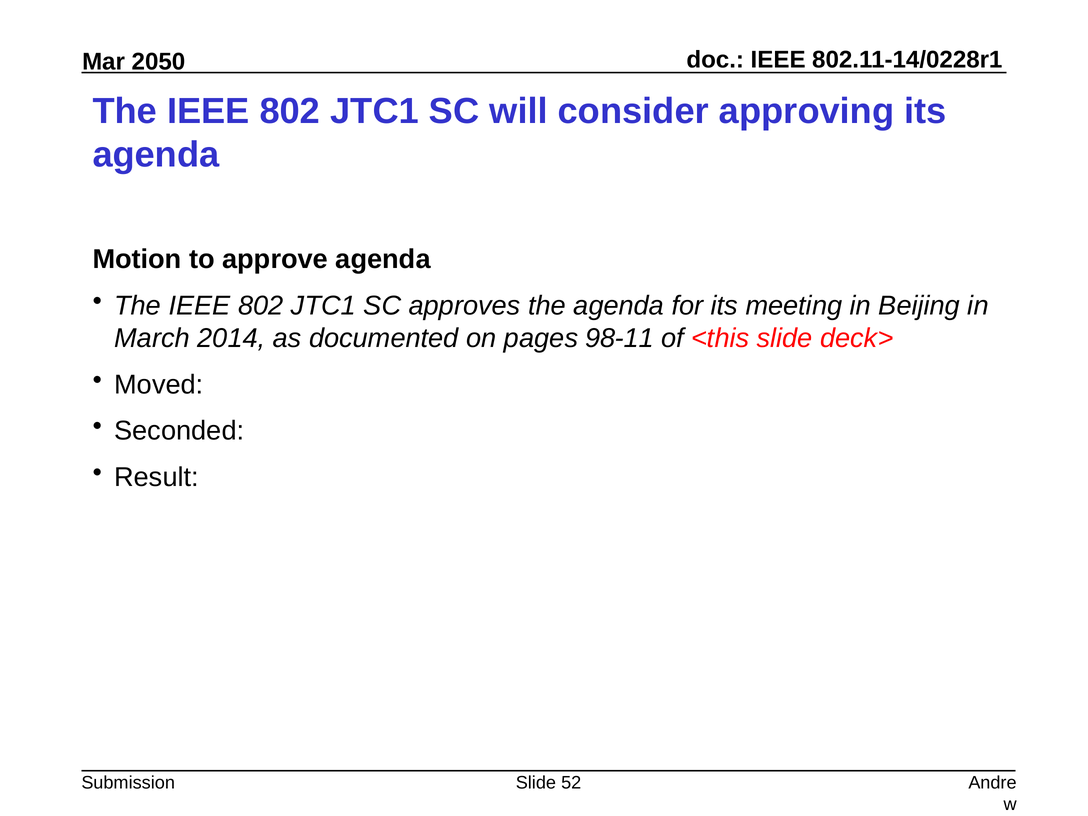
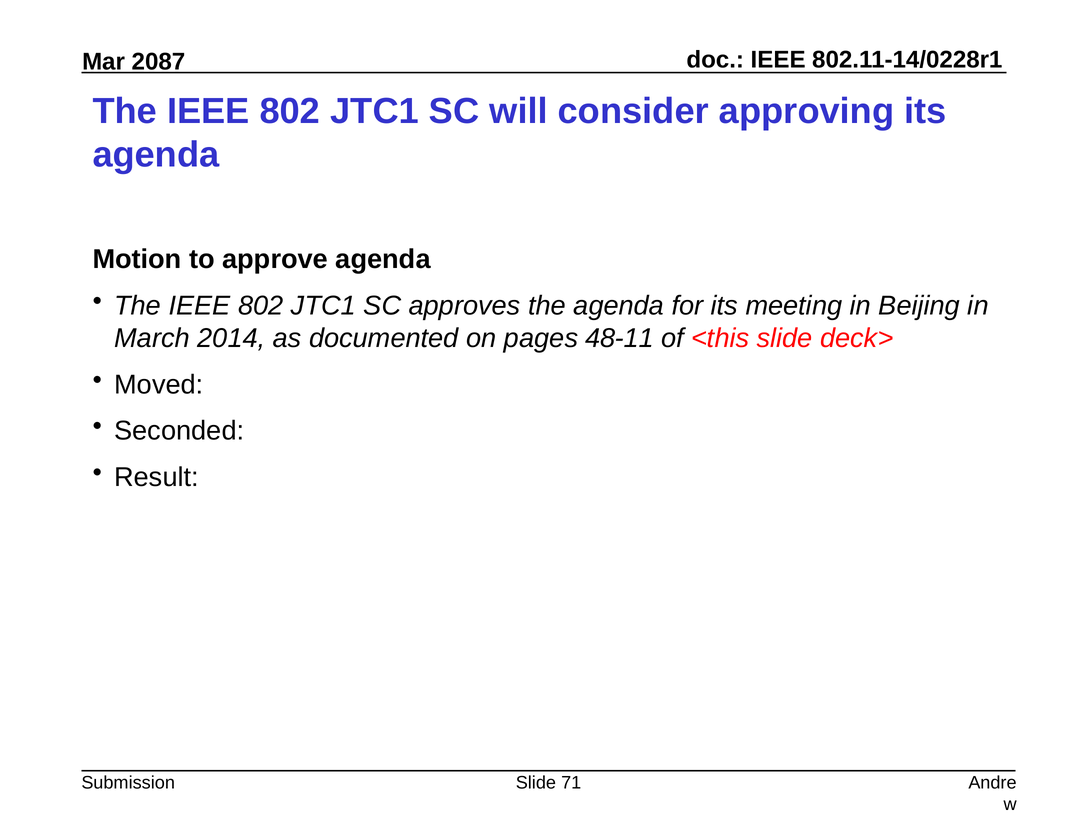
2050: 2050 -> 2087 (158, 62)
98-11: 98-11 -> 48-11 (619, 338)
52: 52 -> 71 (571, 783)
